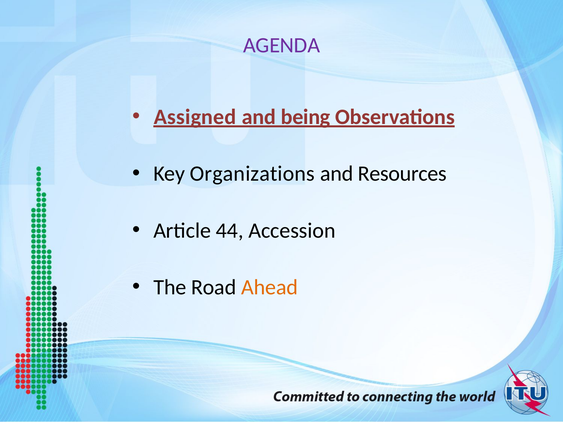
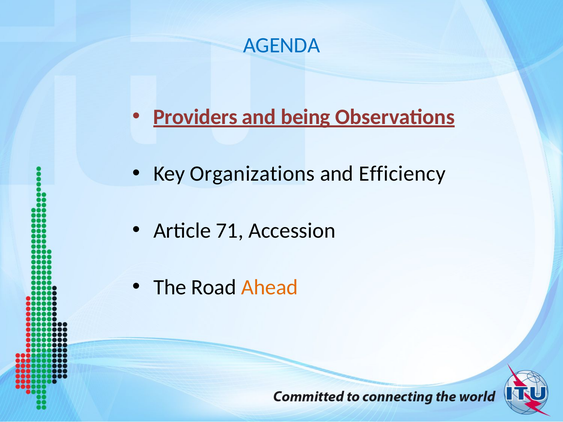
AGENDA colour: purple -> blue (282, 45)
Assigned: Assigned -> Providers (195, 117)
Resources: Resources -> Efficiency (402, 174)
44: 44 -> 71 (230, 231)
